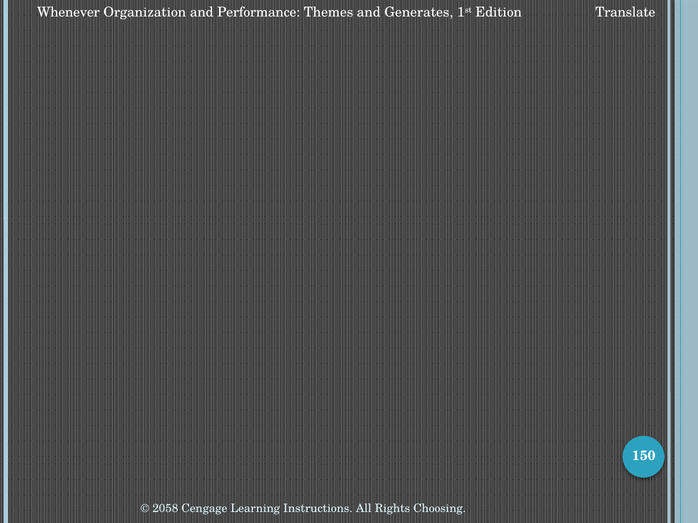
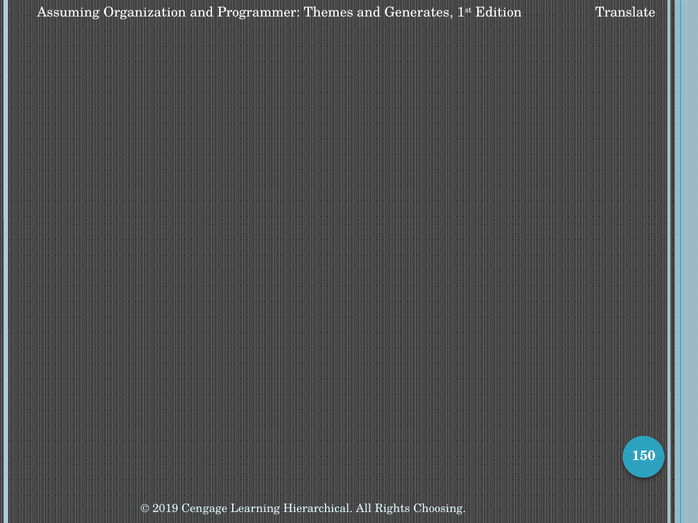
Whenever: Whenever -> Assuming (68, 13)
Performance: Performance -> Programmer (259, 13)
2058: 2058 -> 2019 (165, 509)
Instructions: Instructions -> Hierarchical (318, 509)
